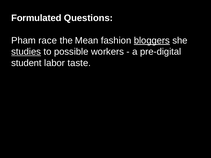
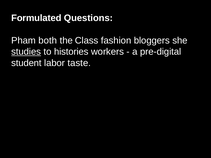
race: race -> both (48, 41)
Mean: Mean -> Class (87, 41)
bloggers underline: present -> none (152, 41)
possible: possible -> histories (71, 52)
